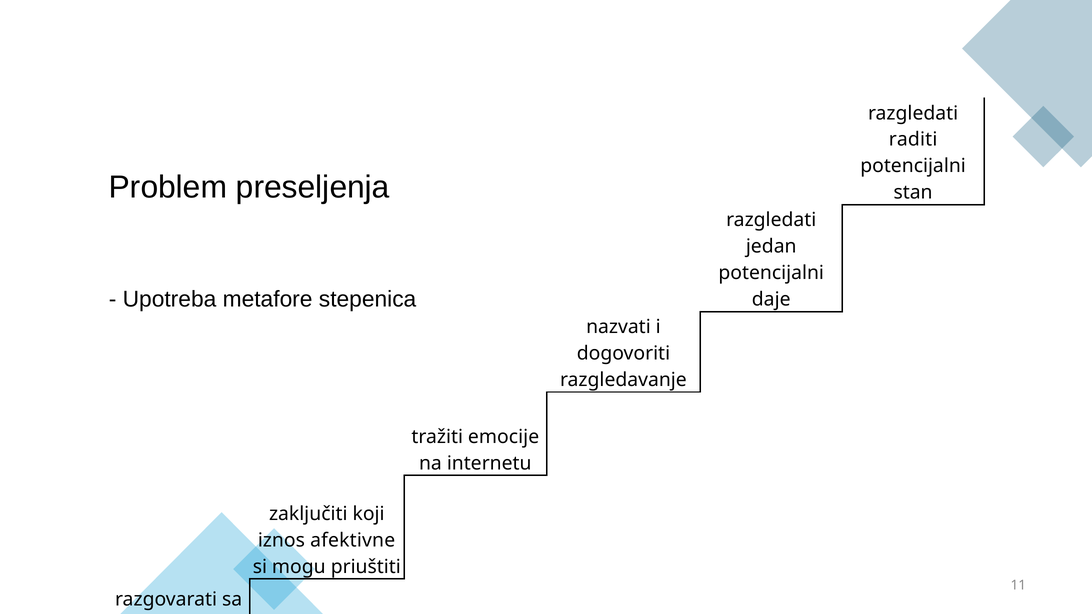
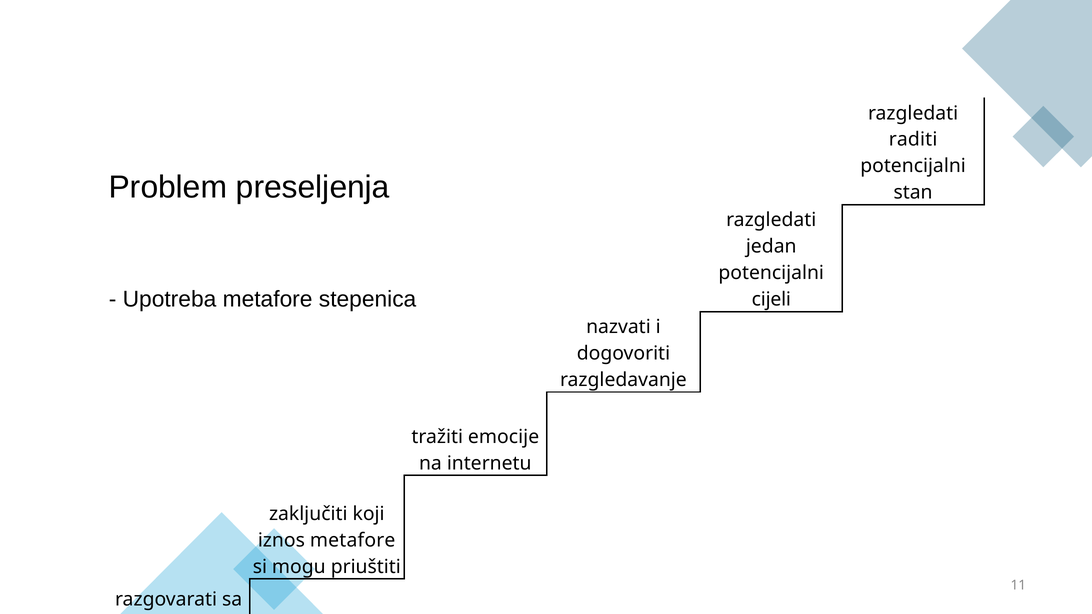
daje: daje -> cijeli (771, 300)
iznos afektivne: afektivne -> metafore (353, 540)
